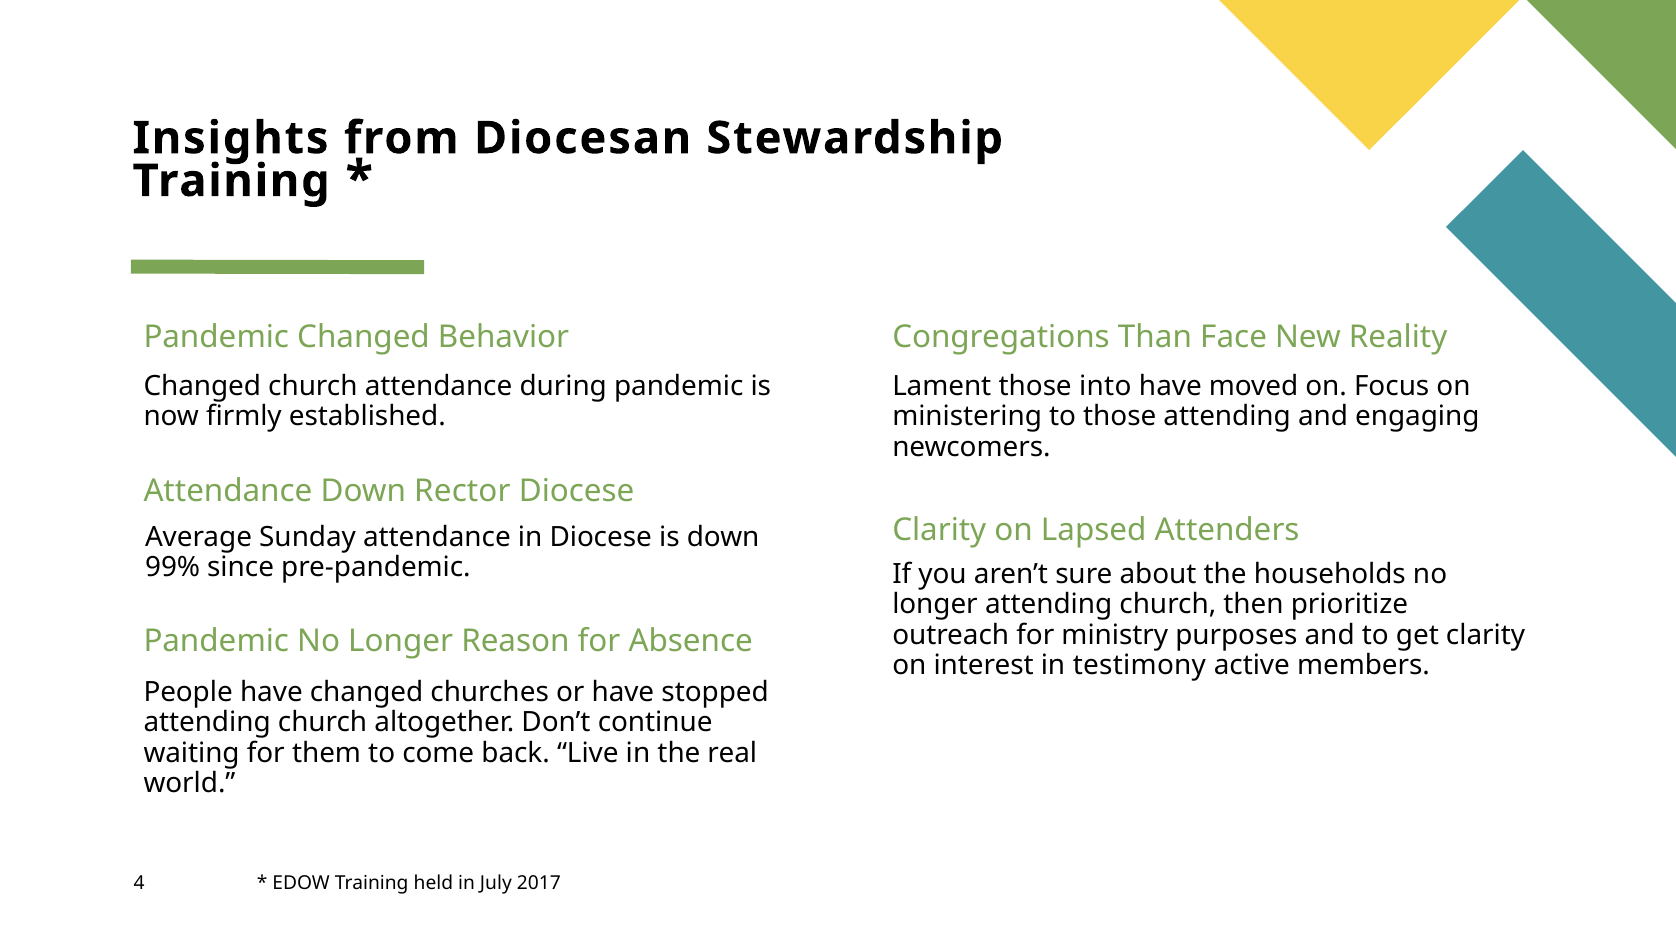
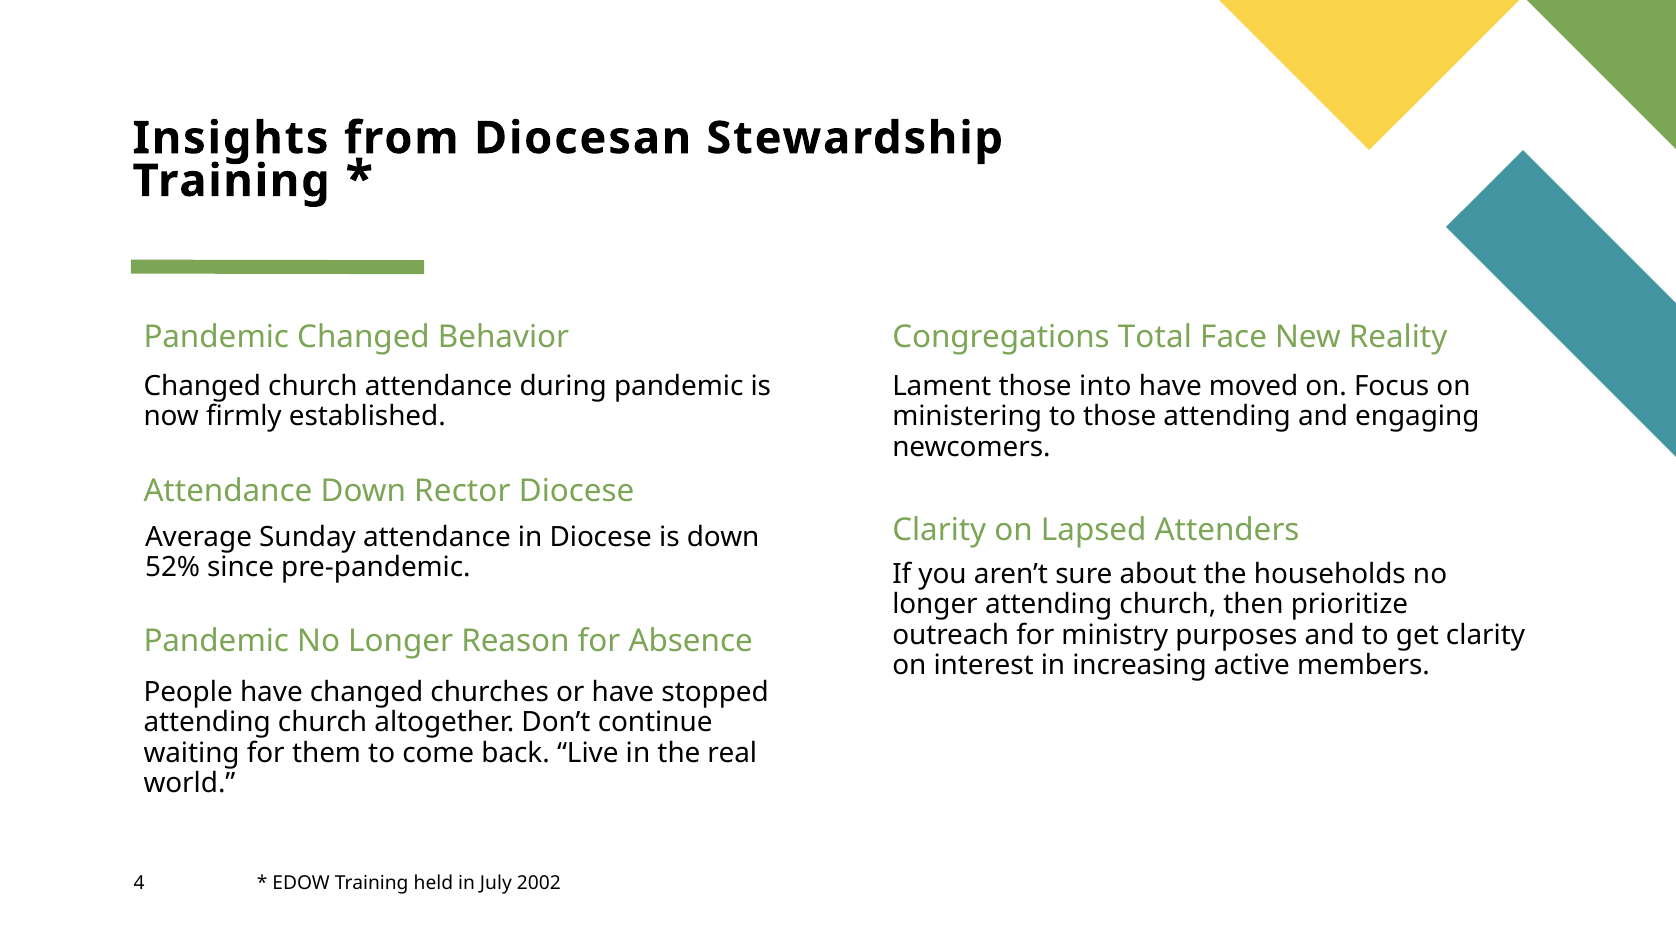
Than: Than -> Total (1155, 337)
99%: 99% -> 52% (173, 568)
testimony: testimony -> increasing (1140, 665)
2017: 2017 -> 2002 (539, 883)
